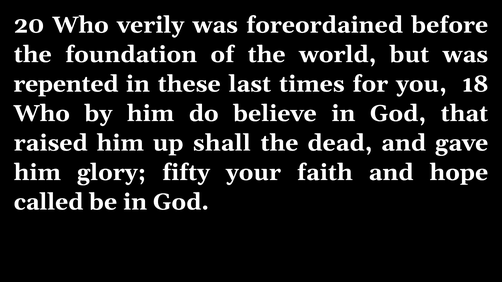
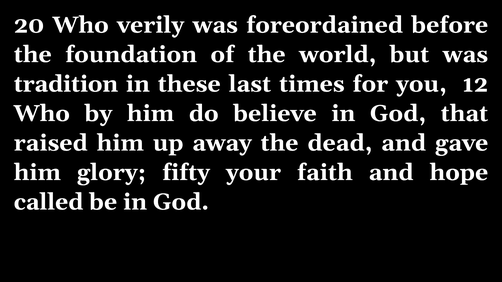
repented: repented -> tradition (66, 84)
18: 18 -> 12 (475, 84)
shall: shall -> away (222, 143)
